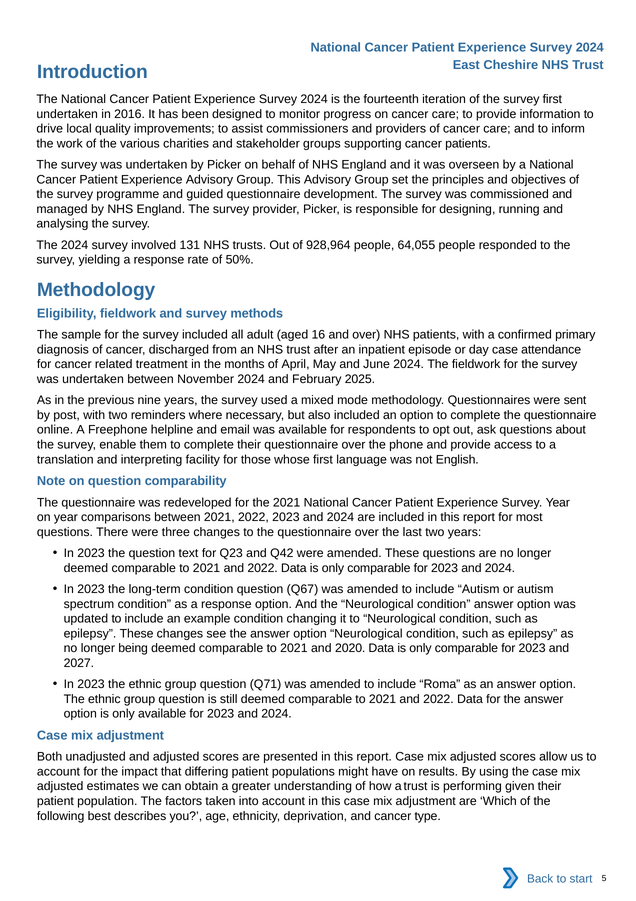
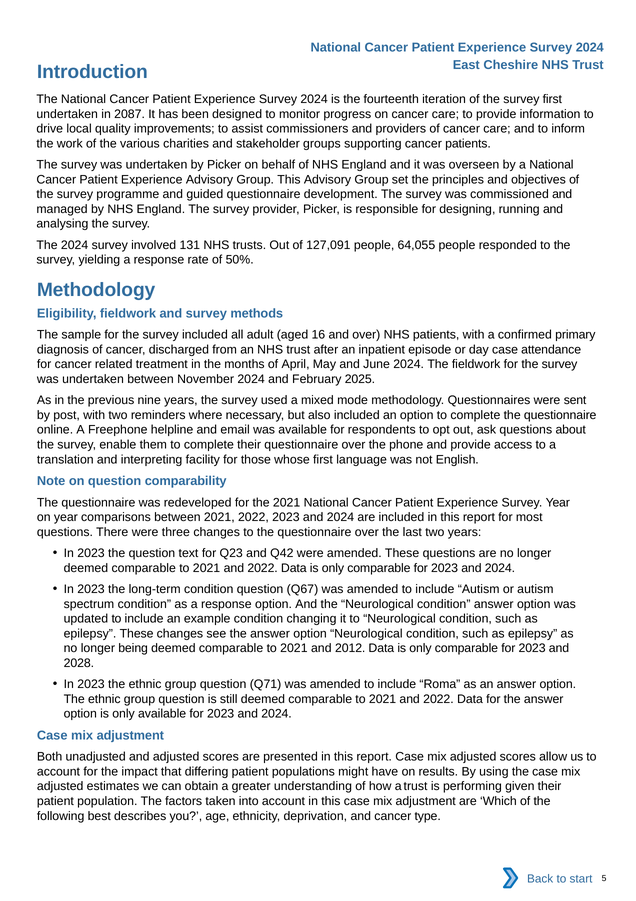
2016: 2016 -> 2087 (130, 114)
928,964: 928,964 -> 127,091 (328, 245)
2020: 2020 -> 2012 (350, 648)
2027: 2027 -> 2028 (79, 662)
